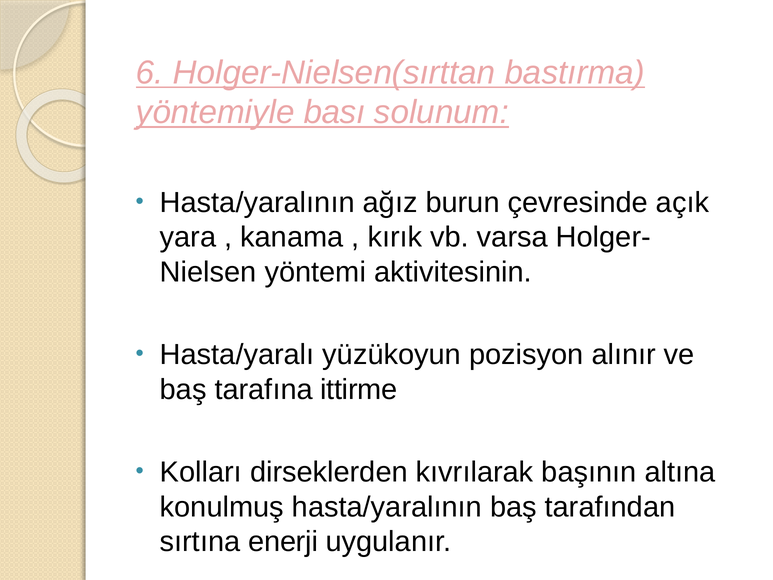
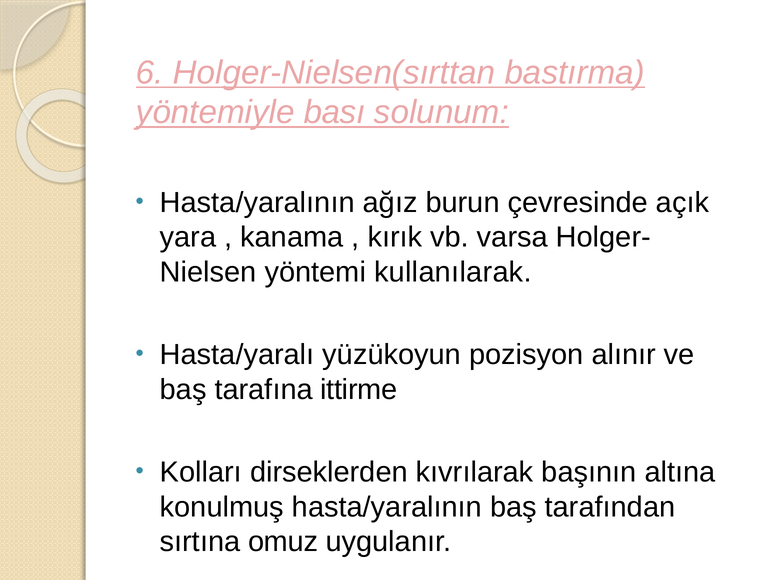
aktivitesinin: aktivitesinin -> kullanılarak (453, 272)
enerji: enerji -> omuz (283, 542)
